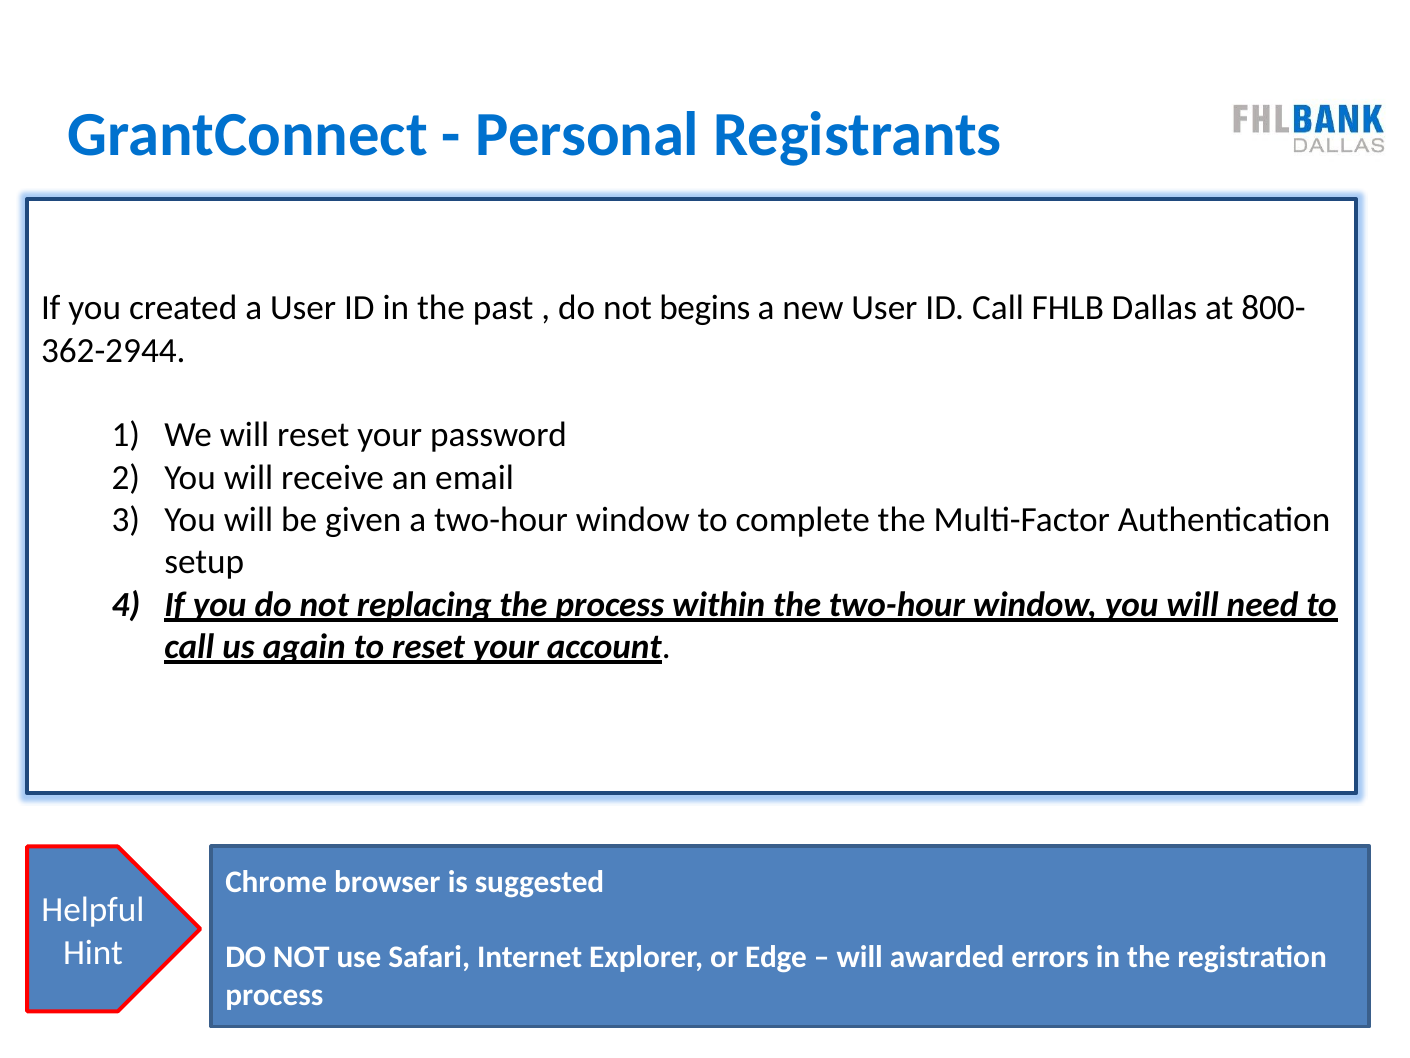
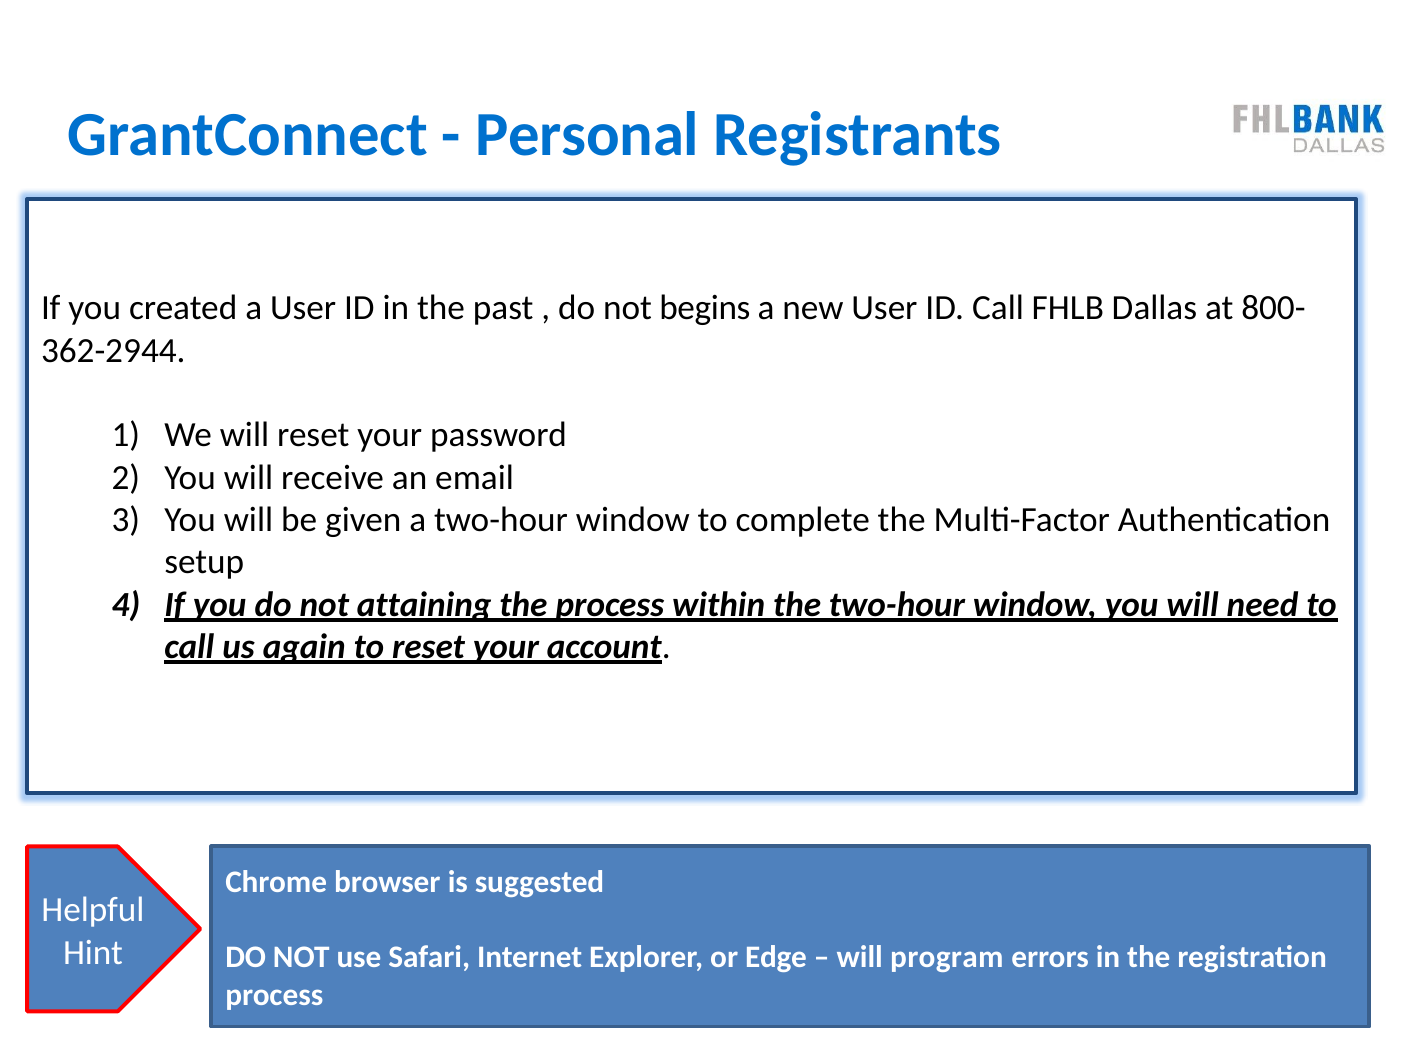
replacing: replacing -> attaining (424, 604)
awarded: awarded -> program (947, 957)
